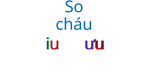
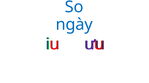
cháu: cháu -> ngày (74, 24)
